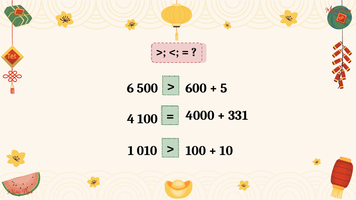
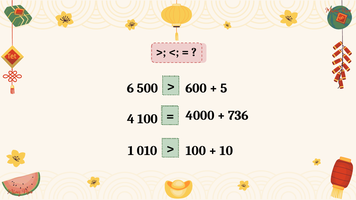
331: 331 -> 736 (238, 116)
